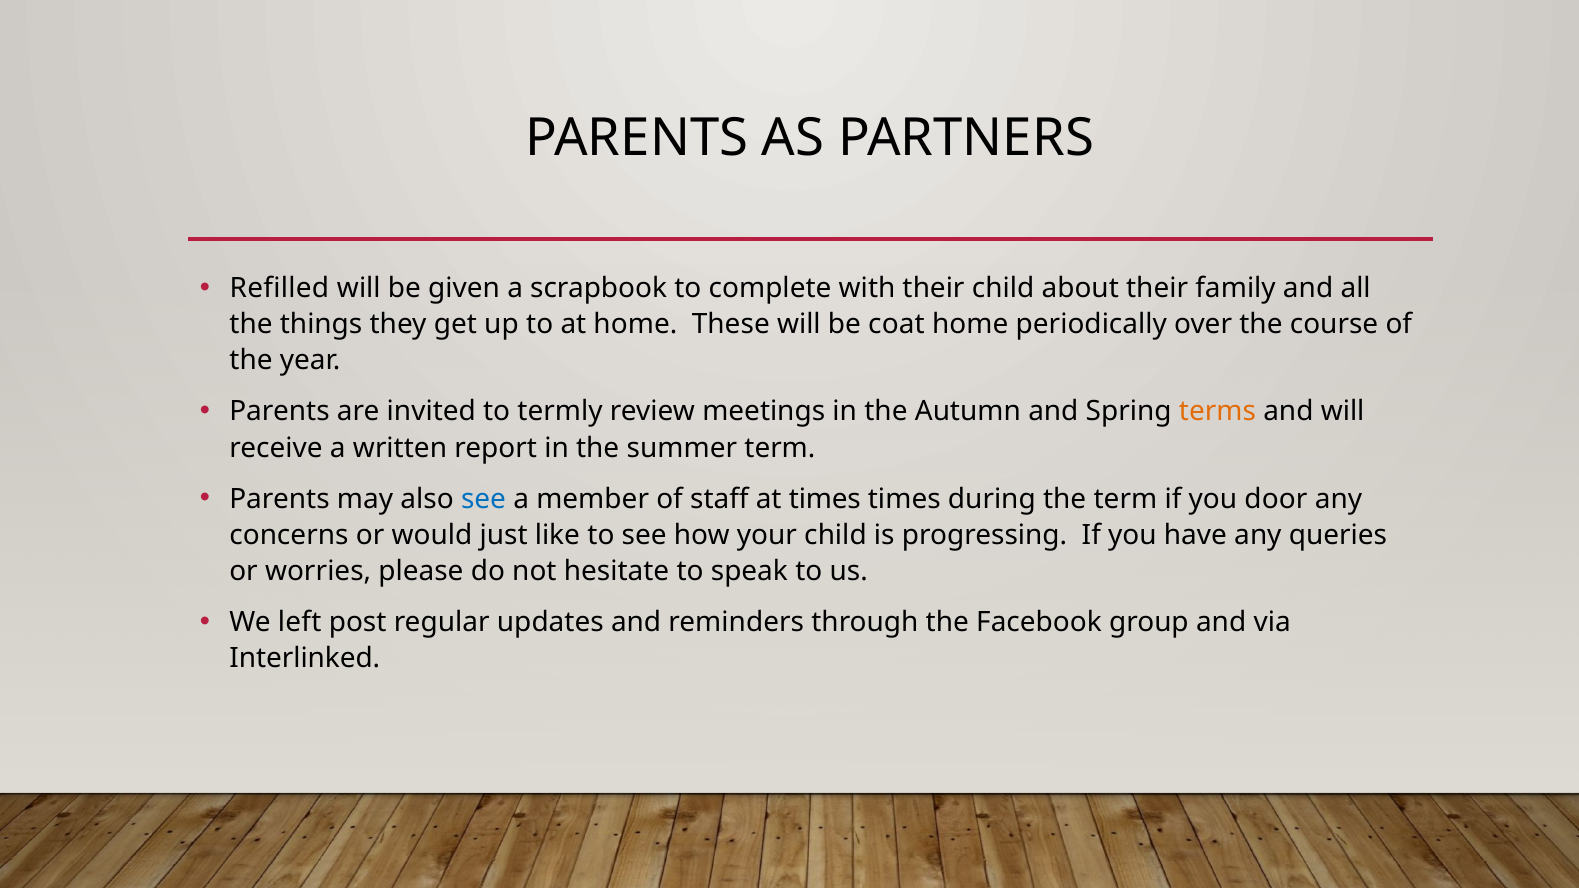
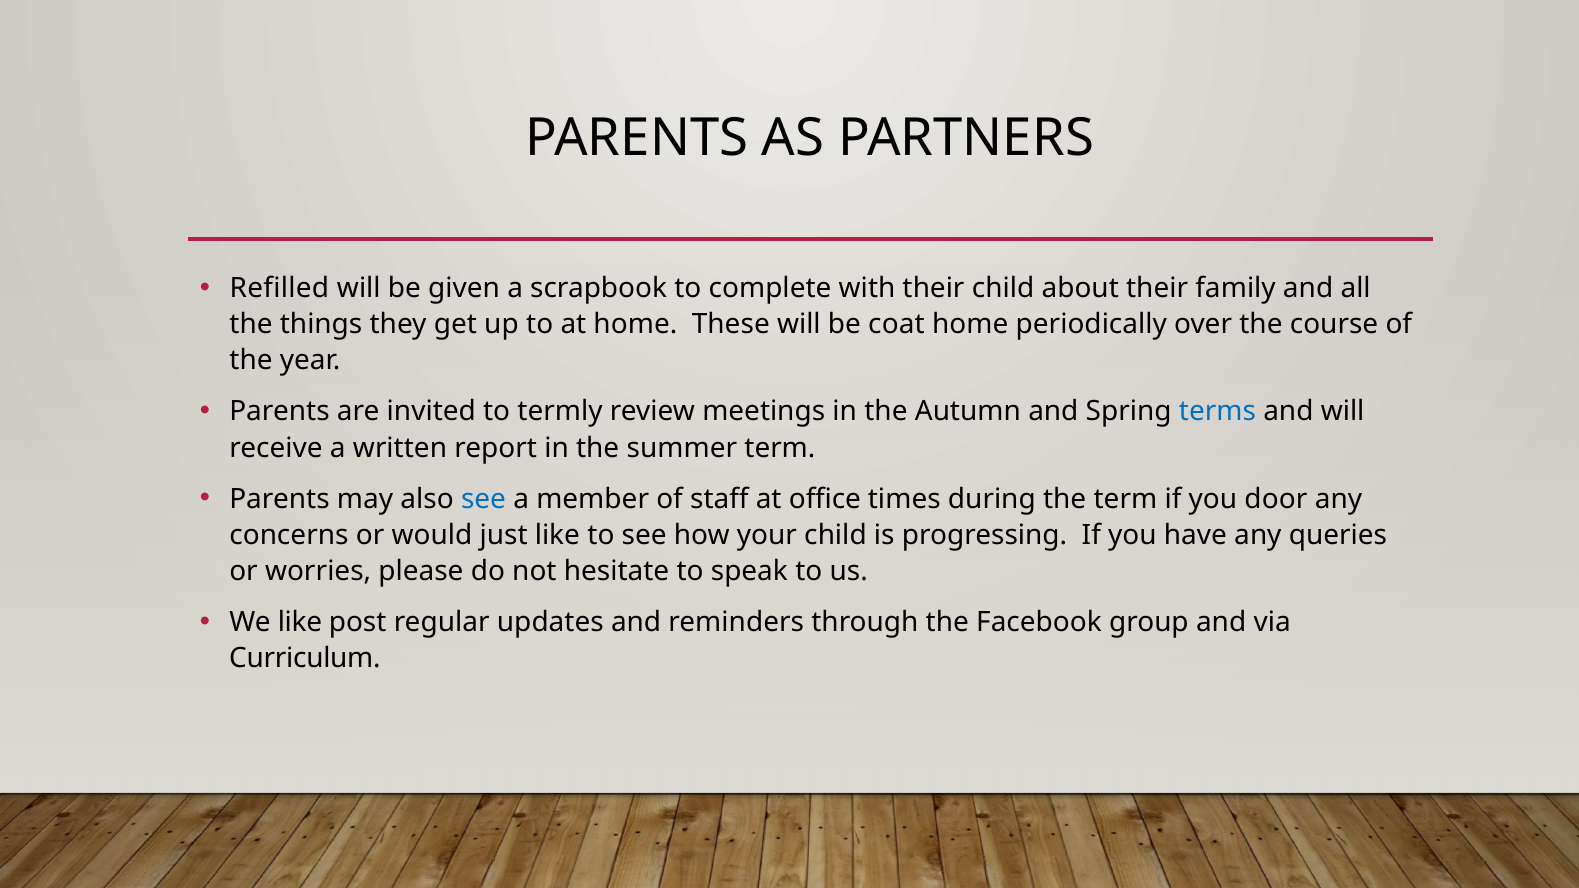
terms colour: orange -> blue (1217, 412)
at times: times -> office (825, 499)
We left: left -> like (300, 623)
Interlinked: Interlinked -> Curriculum (305, 659)
